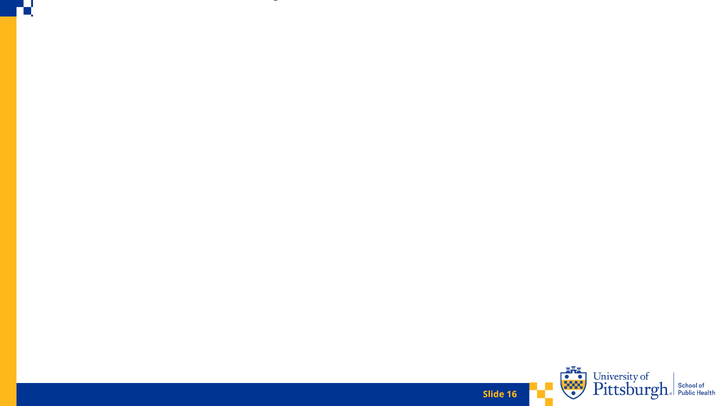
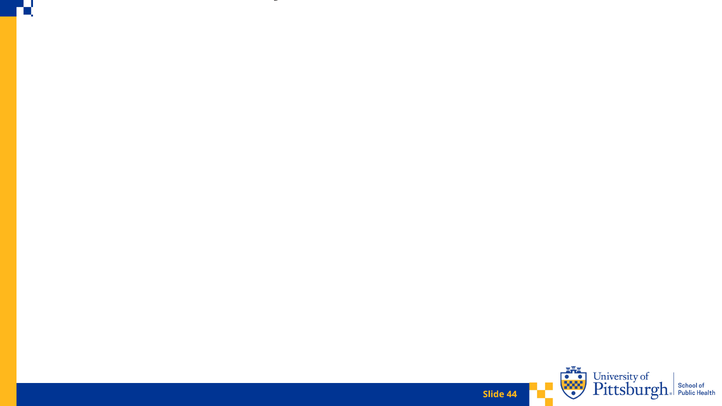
16: 16 -> 44 (512, 394)
